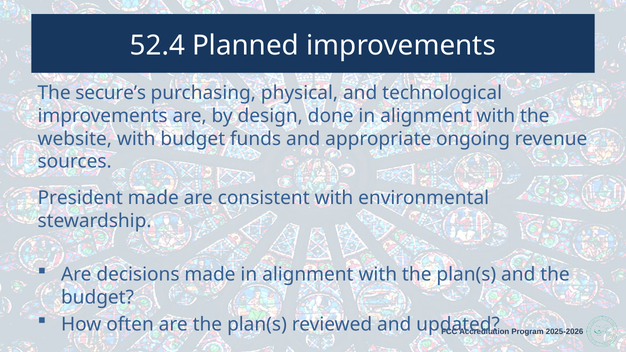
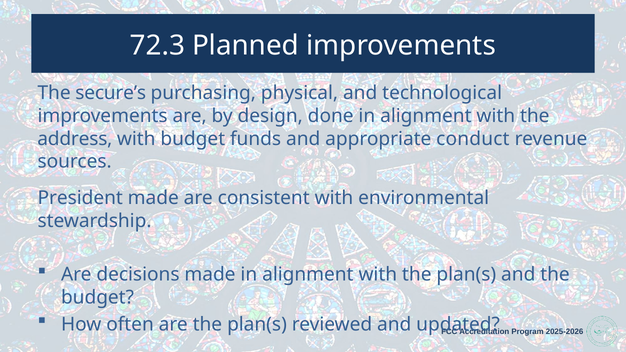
52.4: 52.4 -> 72.3 (157, 45)
website: website -> address (75, 139)
ongoing: ongoing -> conduct (473, 139)
